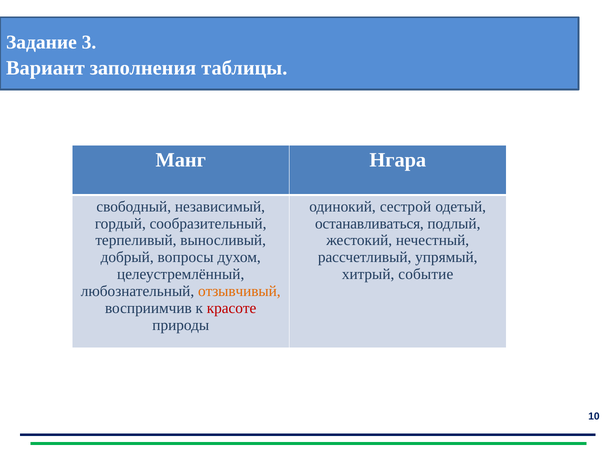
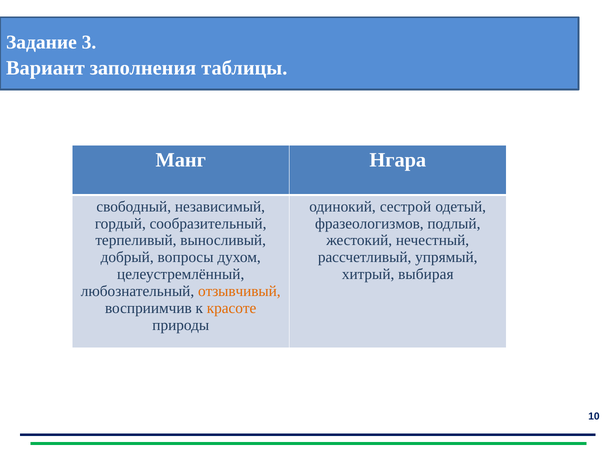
останавливаться: останавливаться -> фразеологизмов (369, 224)
событие: событие -> выбирая (426, 274)
красоте colour: red -> orange (232, 308)
